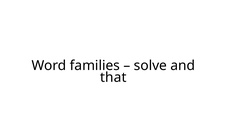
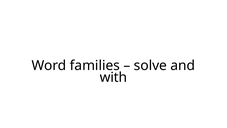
that: that -> with (113, 77)
